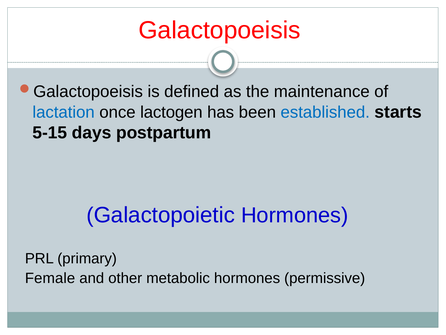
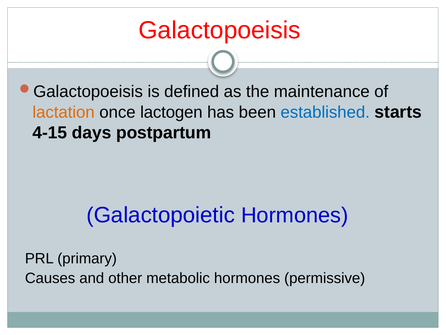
lactation colour: blue -> orange (64, 112)
5-15: 5-15 -> 4-15 (50, 133)
Female: Female -> Causes (50, 278)
